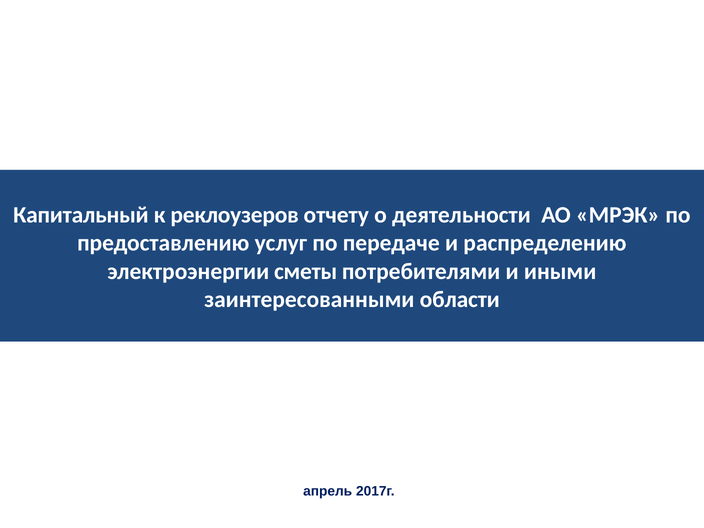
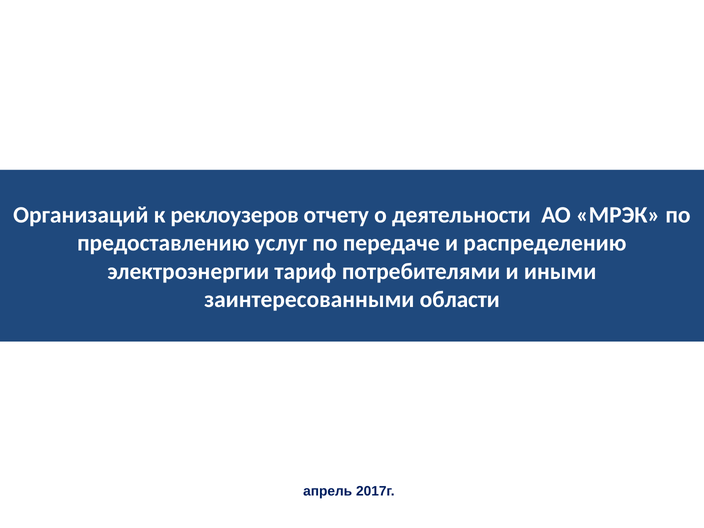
Капитальный: Капитальный -> Организаций (81, 215)
сметы: сметы -> тариф (306, 271)
